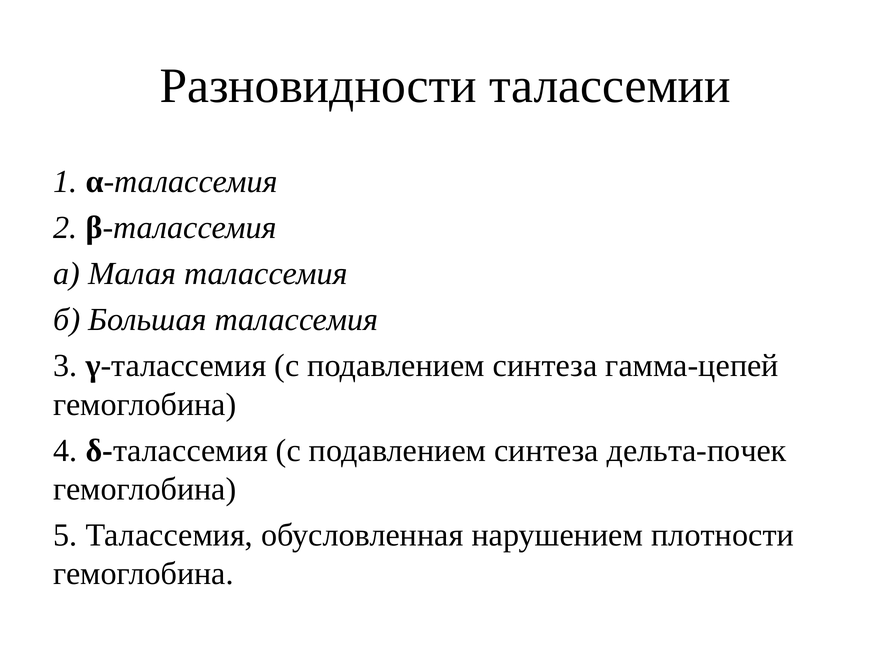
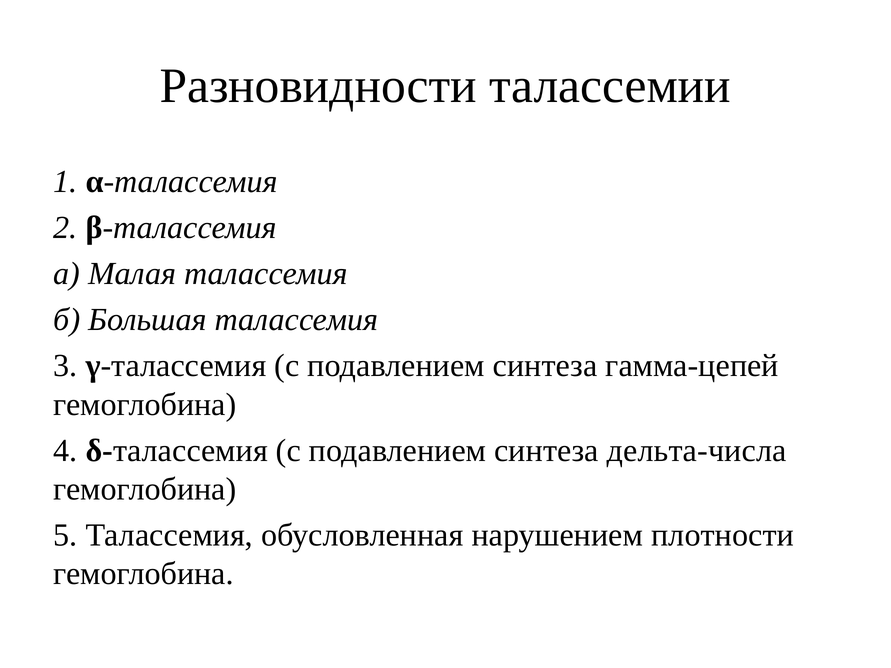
дельта-почек: дельта-почек -> дельта-числа (697, 451)
